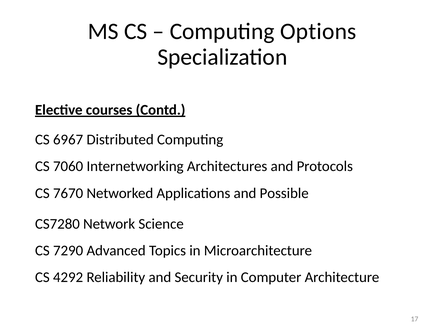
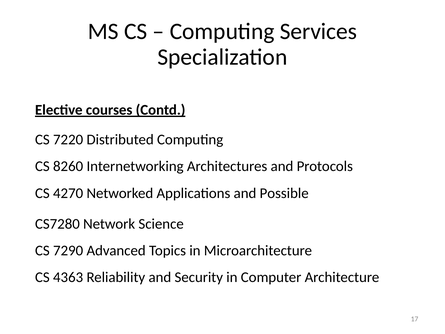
Options: Options -> Services (318, 32)
6967: 6967 -> 7220 (68, 140)
7060: 7060 -> 8260 (68, 166)
7670: 7670 -> 4270 (68, 193)
4292: 4292 -> 4363 (68, 277)
